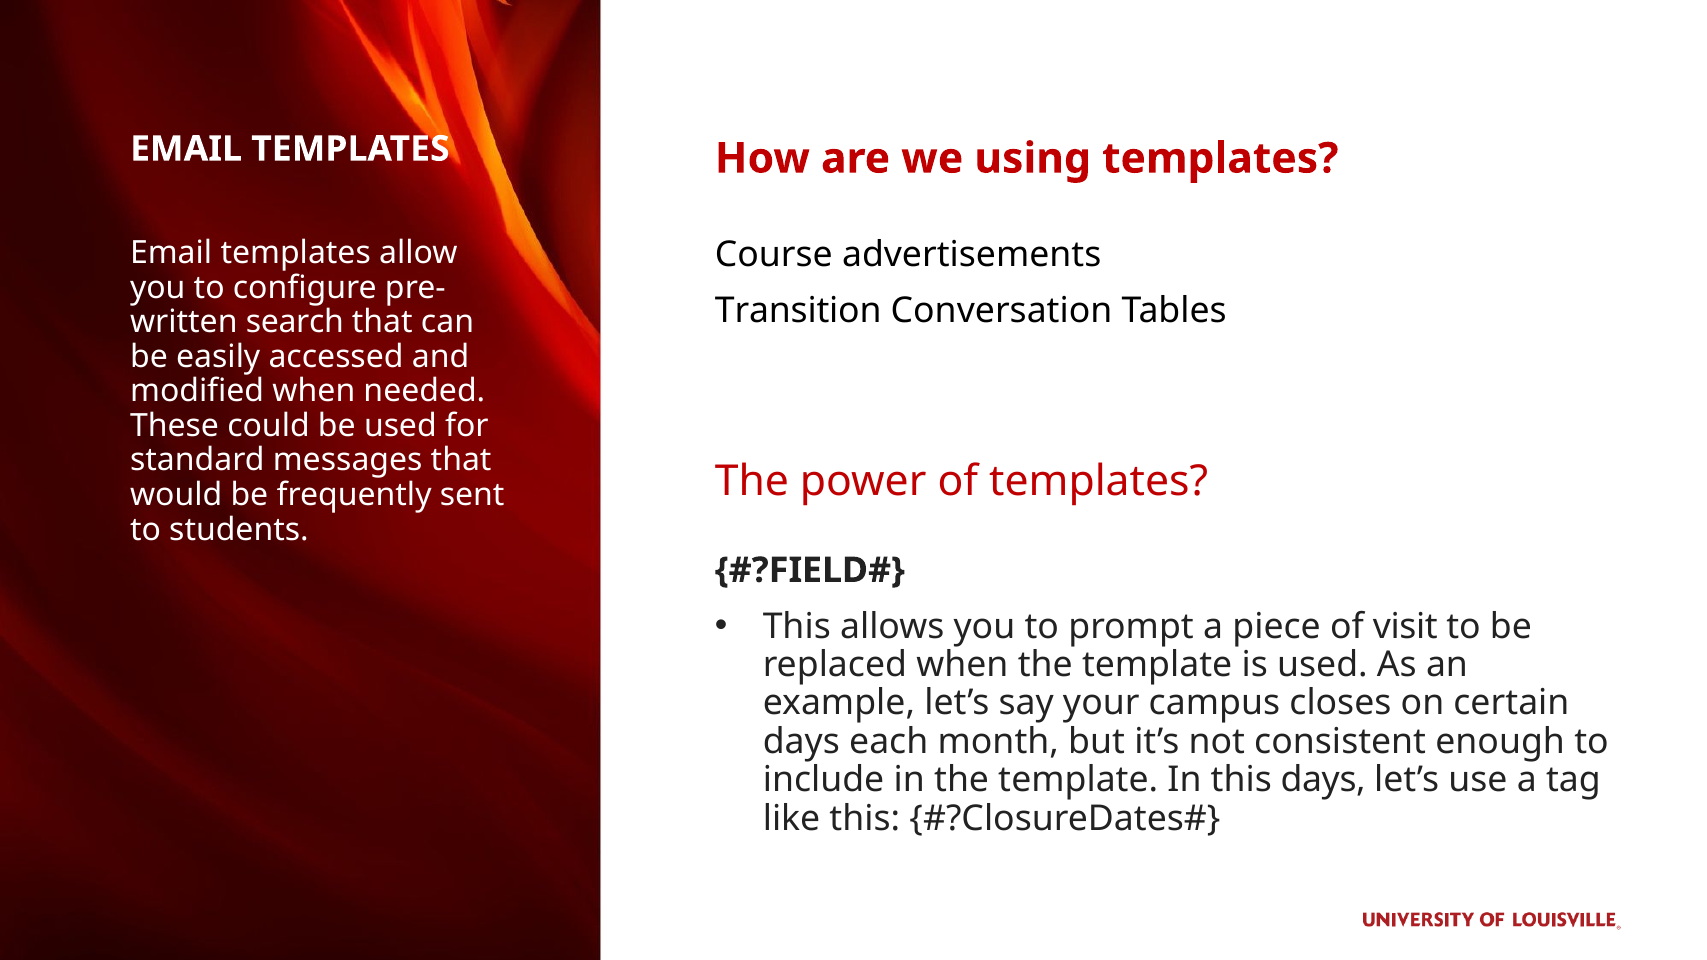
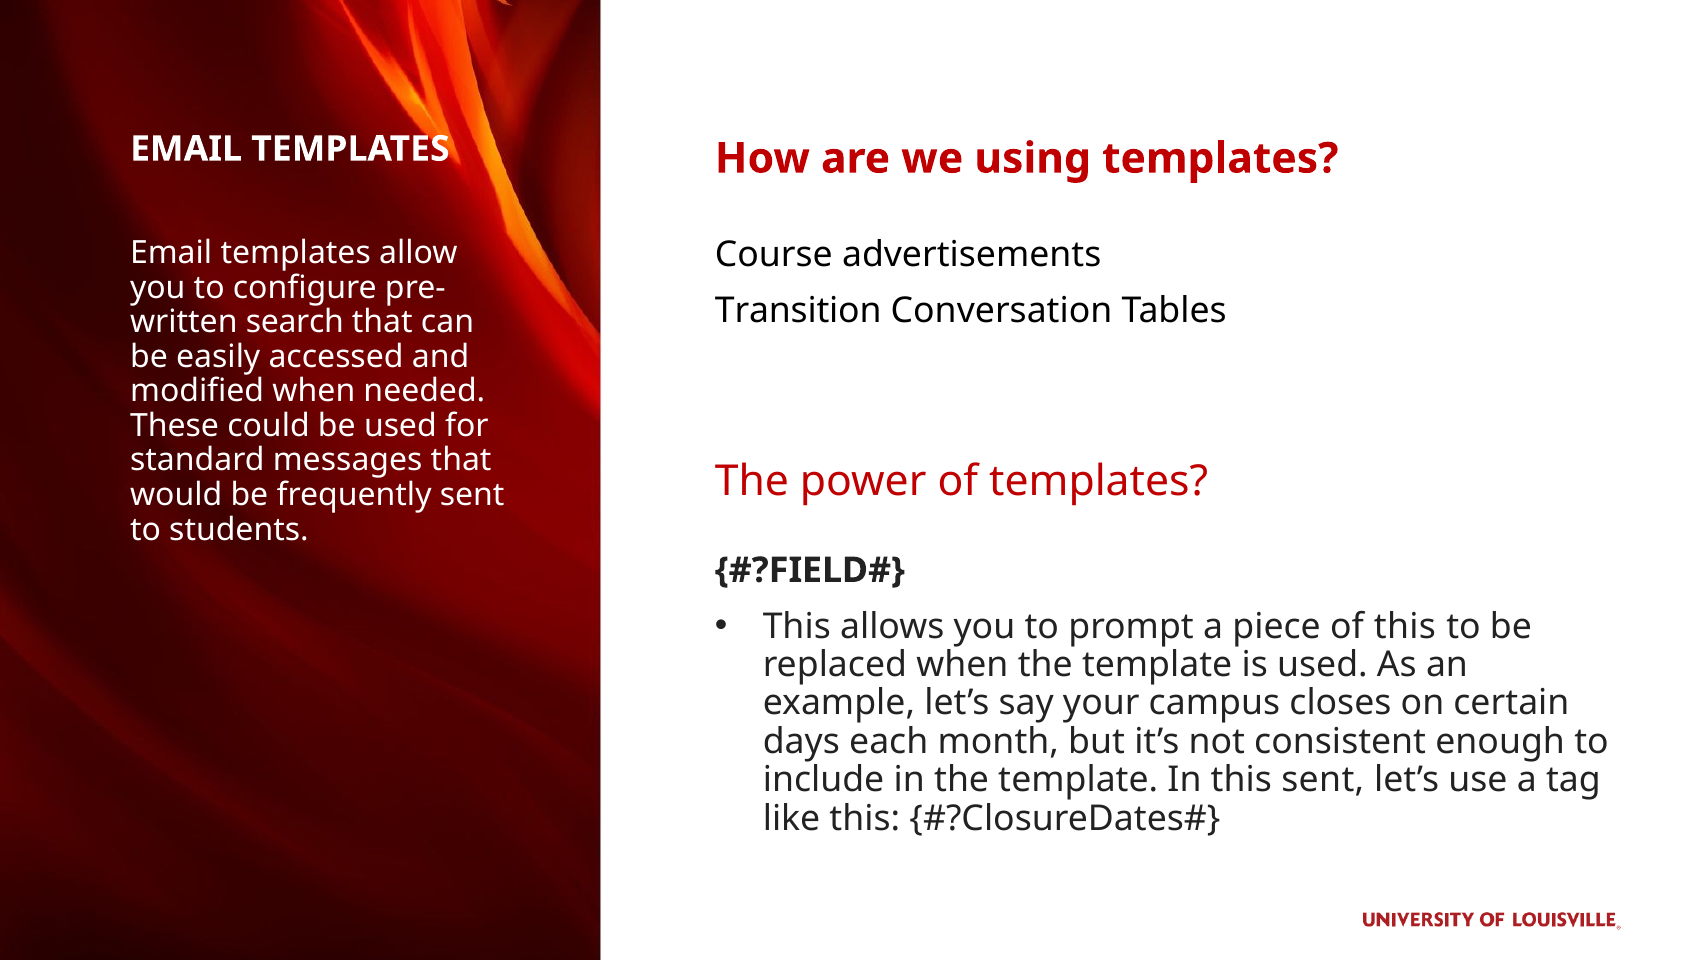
of visit: visit -> this (1405, 627)
this days: days -> sent (1323, 780)
